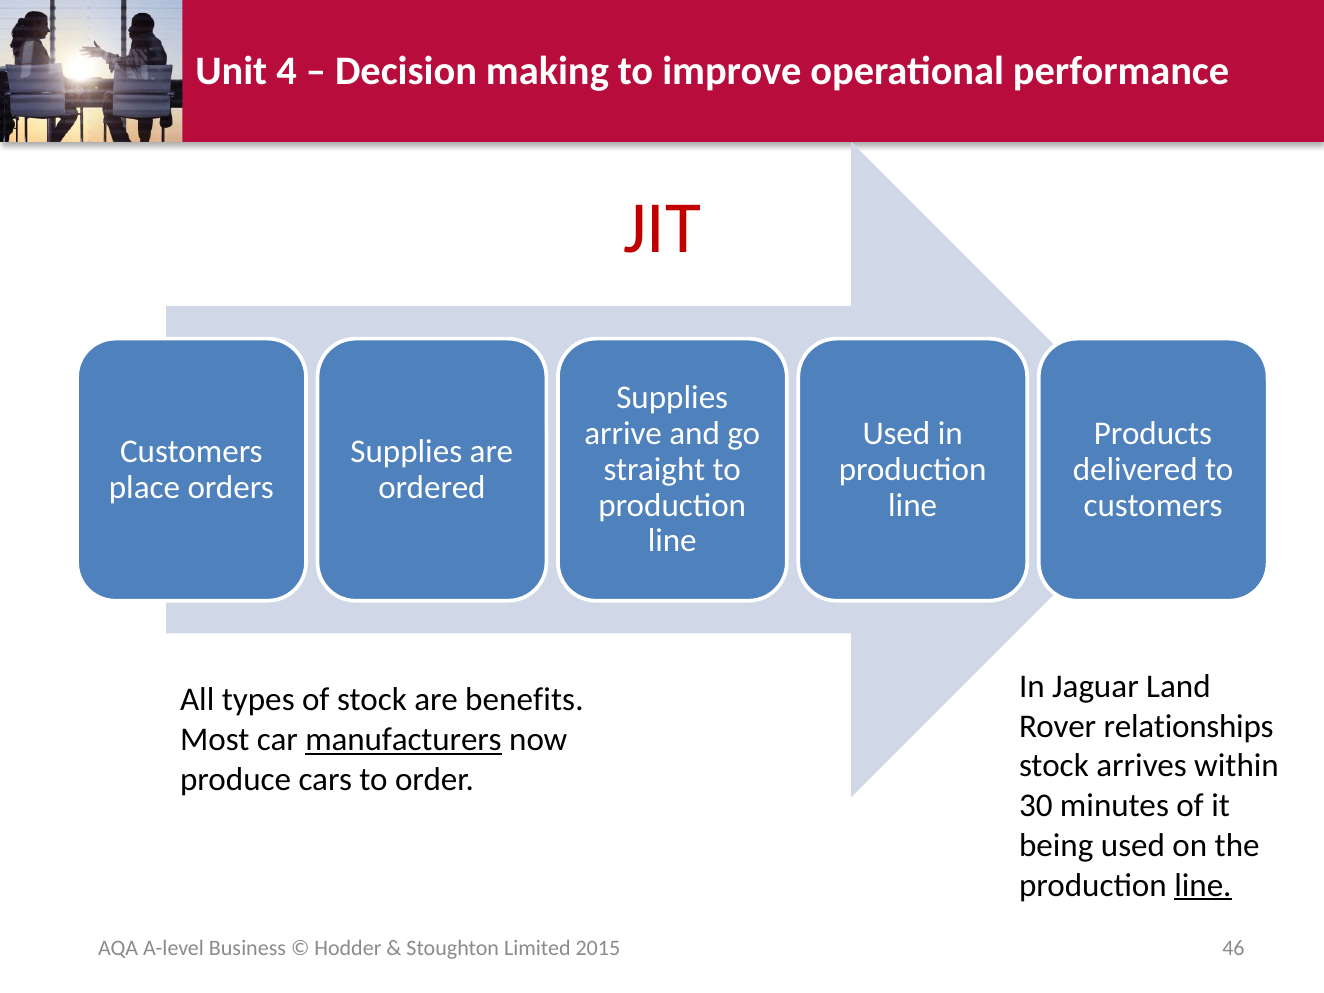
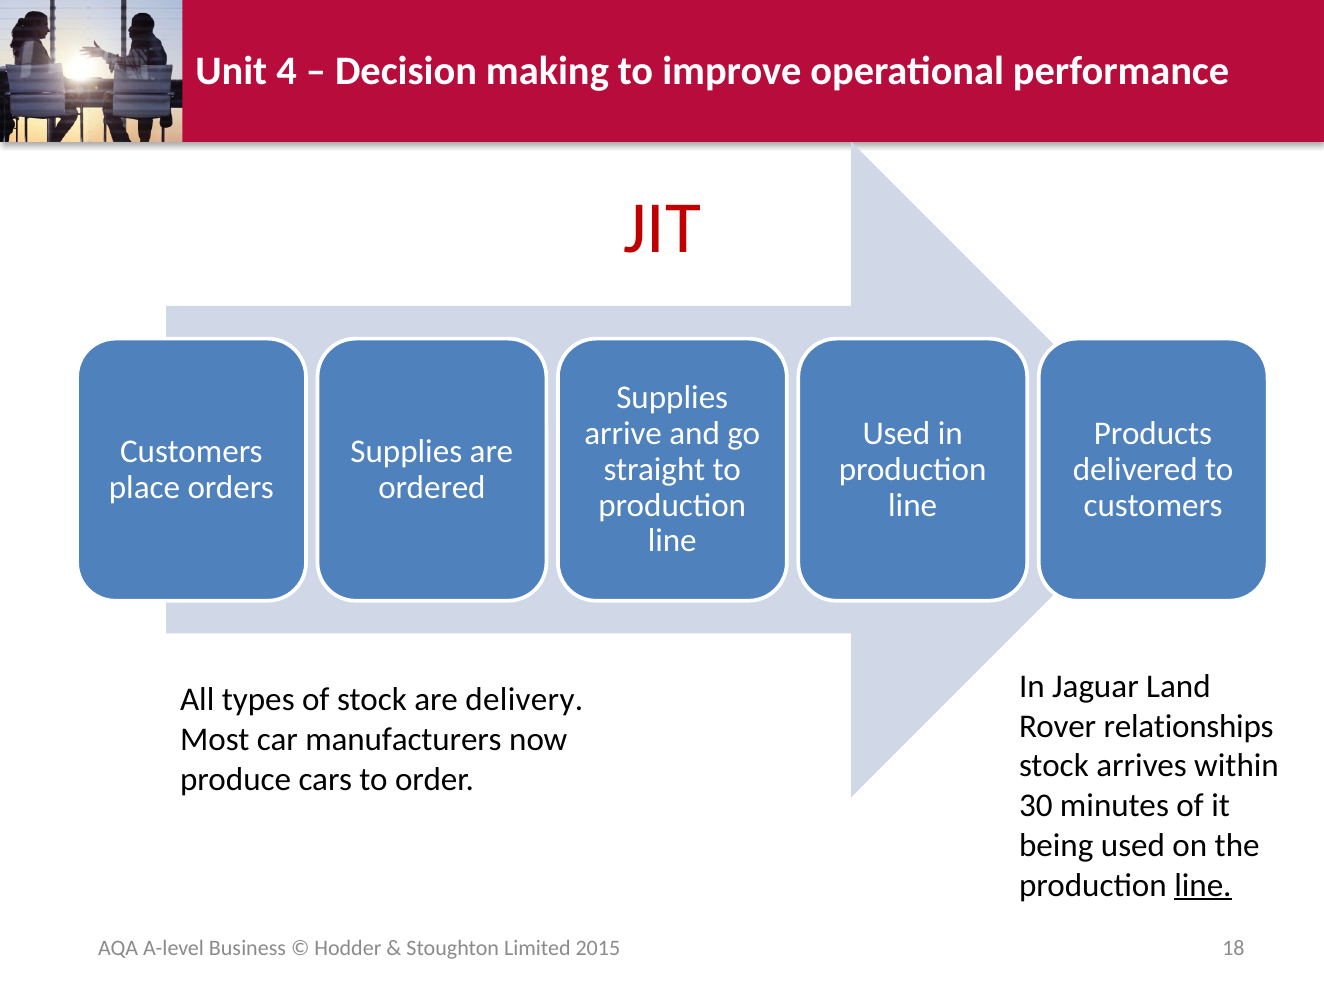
benefits: benefits -> delivery (524, 700)
manufacturers underline: present -> none (404, 740)
46: 46 -> 18 (1233, 948)
